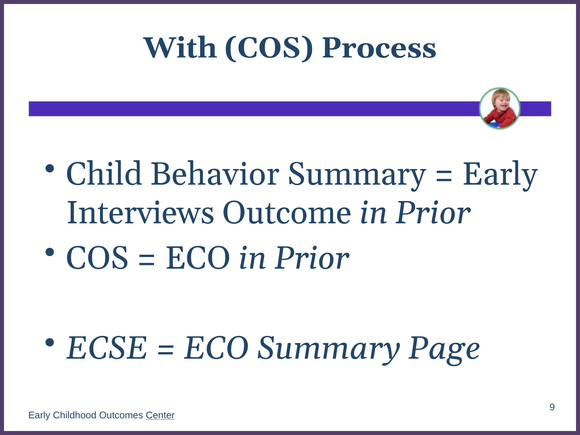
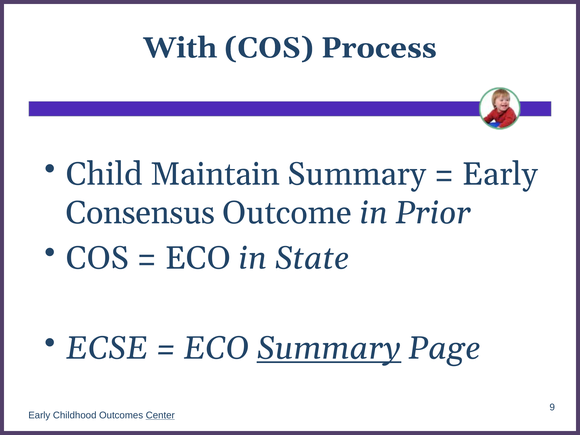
Behavior: Behavior -> Maintain (215, 174)
Interviews: Interviews -> Consensus (141, 213)
ECO in Prior: Prior -> State (312, 258)
Summary underline: none -> present (329, 348)
